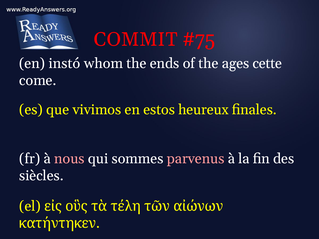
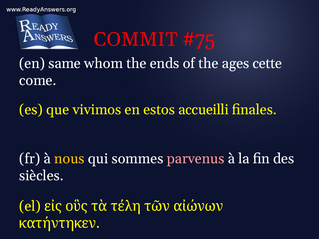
instó: instó -> same (65, 64)
heureux: heureux -> accueilli (204, 110)
nous colour: pink -> yellow (69, 159)
